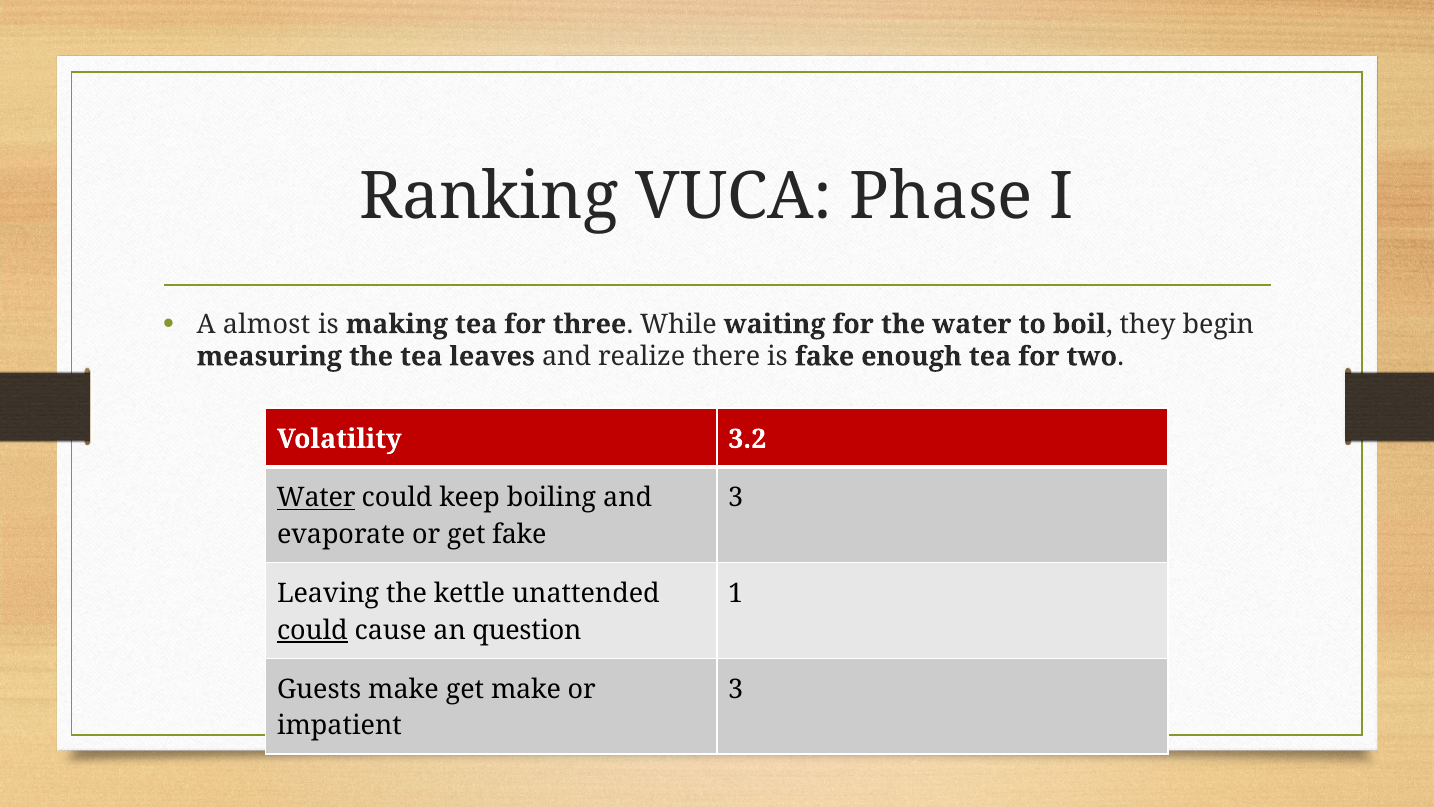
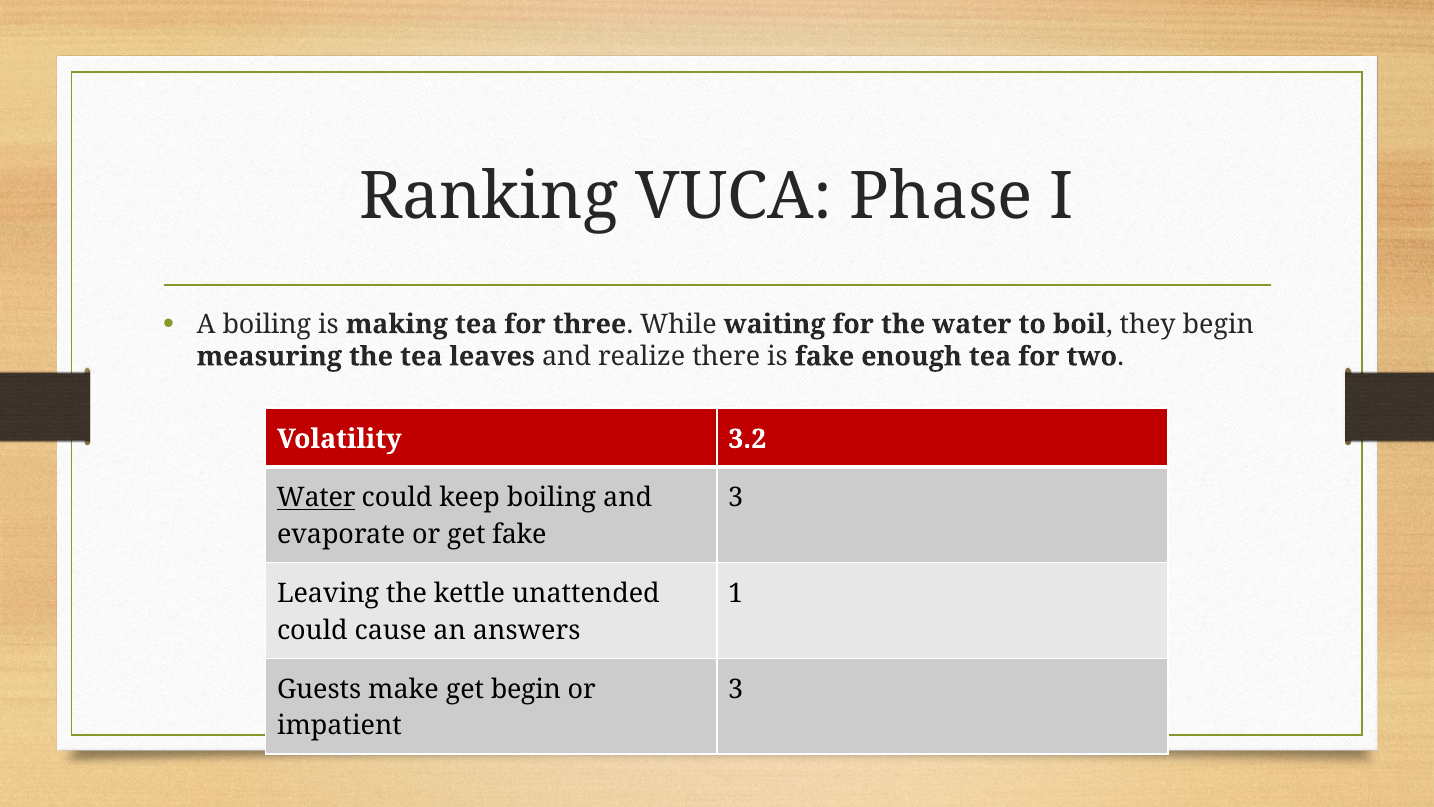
A almost: almost -> boiling (267, 324)
could underline: present -> none (312, 630)
question: question -> answers (527, 630)
get make: make -> begin (526, 689)
